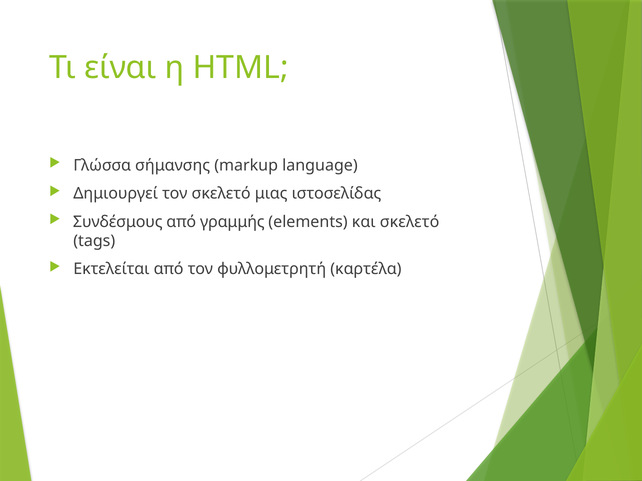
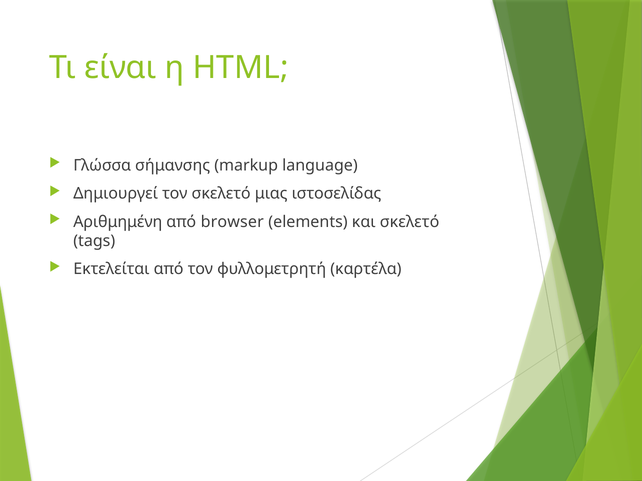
Συνδέσμους: Συνδέσμους -> Αριθμημένη (118, 222)
γραμμής: γραμμής -> browser (232, 222)
